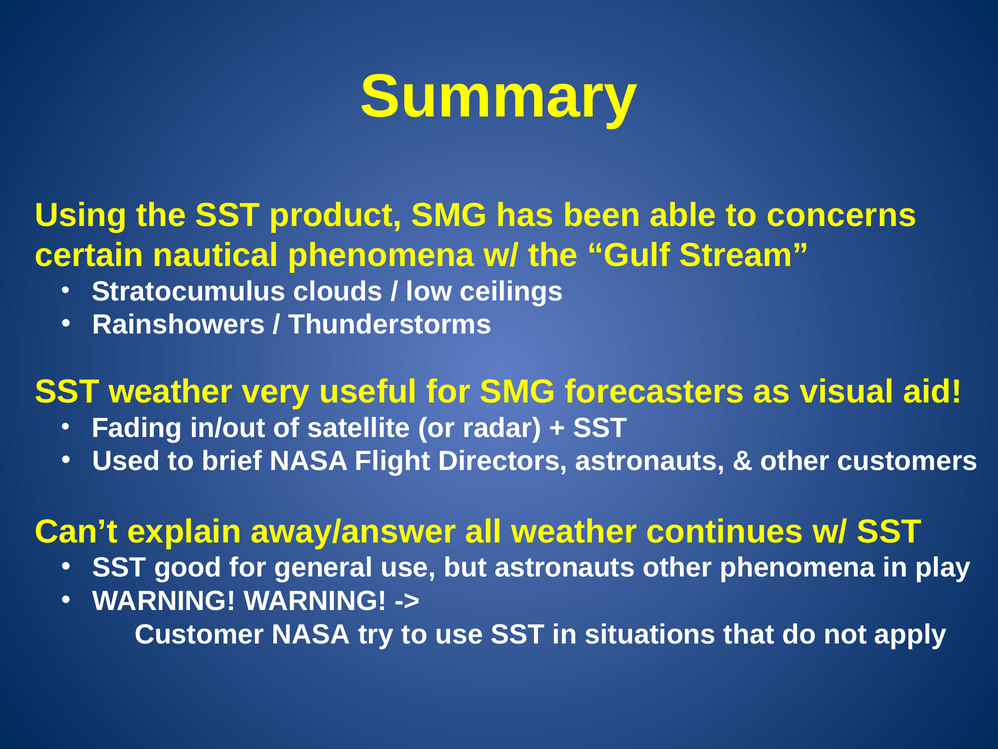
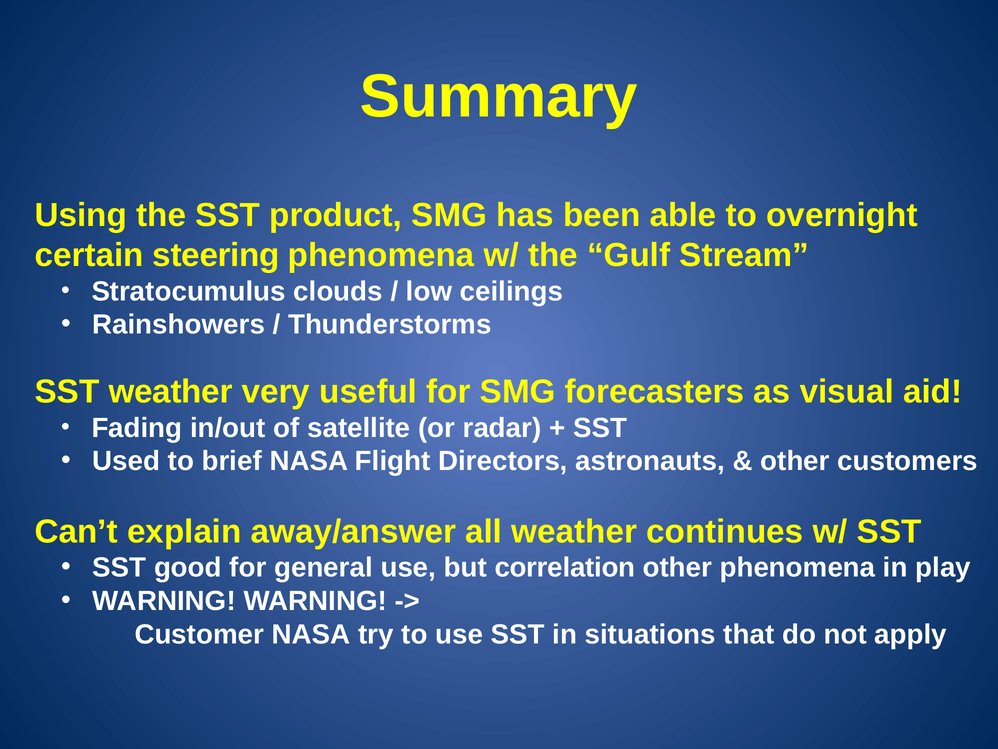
concerns: concerns -> overnight (842, 215)
nautical: nautical -> steering (216, 255)
but astronauts: astronauts -> correlation (565, 567)
